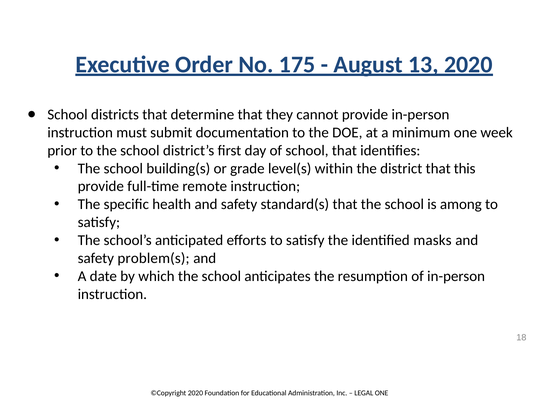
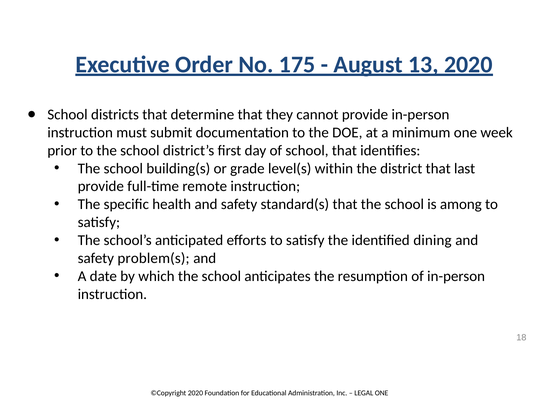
this: this -> last (465, 169)
masks: masks -> dining (432, 240)
